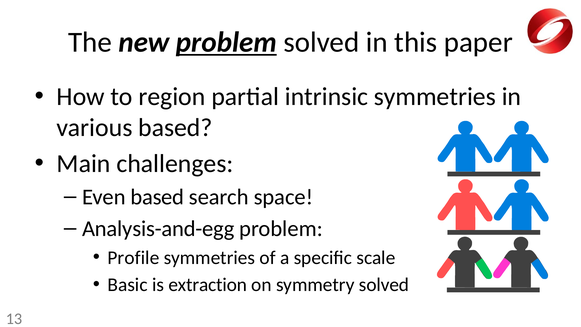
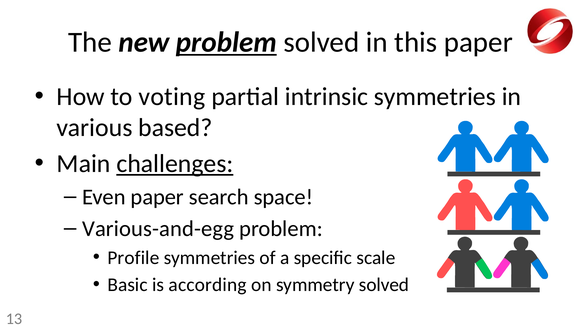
region: region -> voting (172, 96)
challenges underline: none -> present (175, 164)
Even based: based -> paper (157, 197)
Analysis-and-egg: Analysis-and-egg -> Various-and-egg (158, 229)
extraction: extraction -> according (208, 285)
